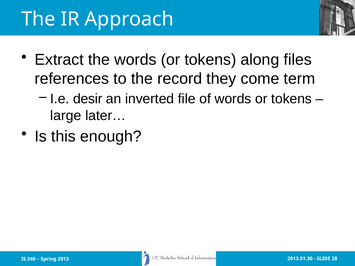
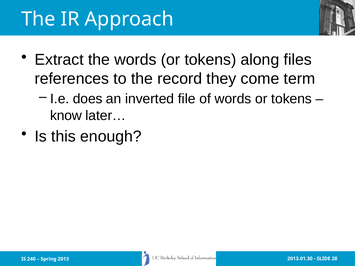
desir: desir -> does (88, 99)
large: large -> know (66, 116)
